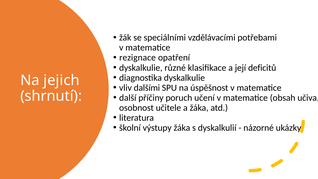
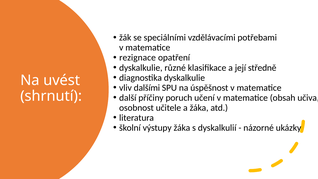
deficitů: deficitů -> středně (262, 68)
jejich: jejich -> uvést (62, 80)
